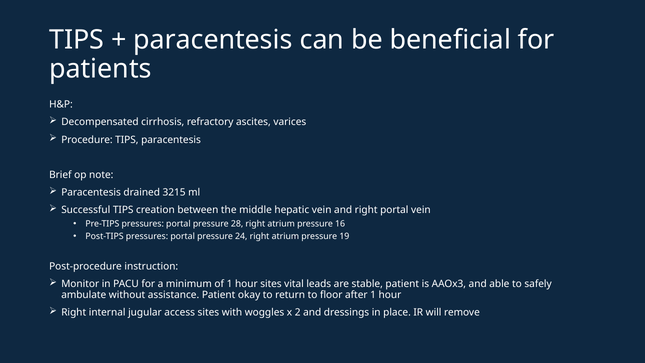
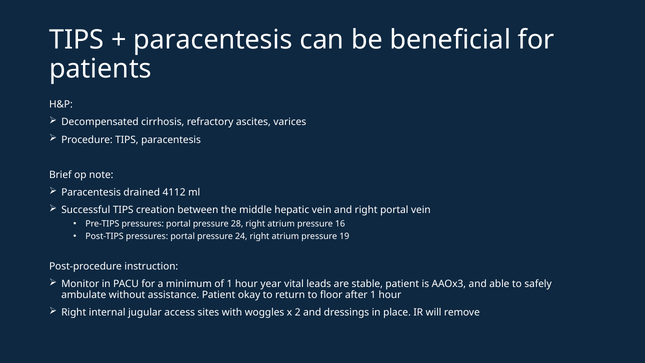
3215: 3215 -> 4112 (174, 192)
hour sites: sites -> year (271, 284)
